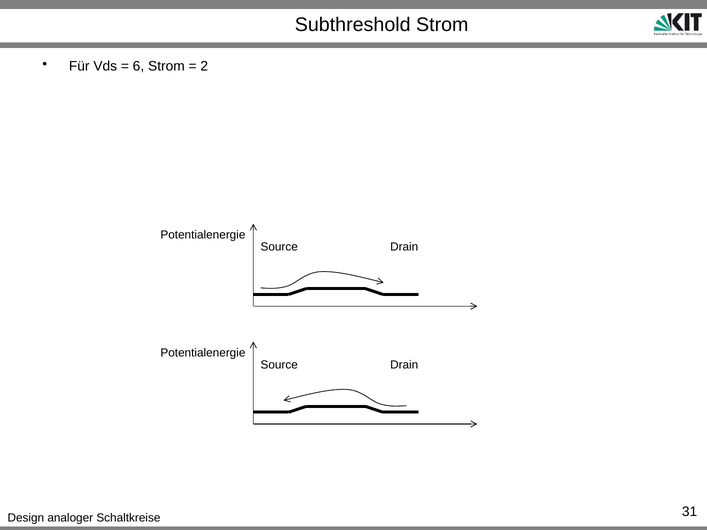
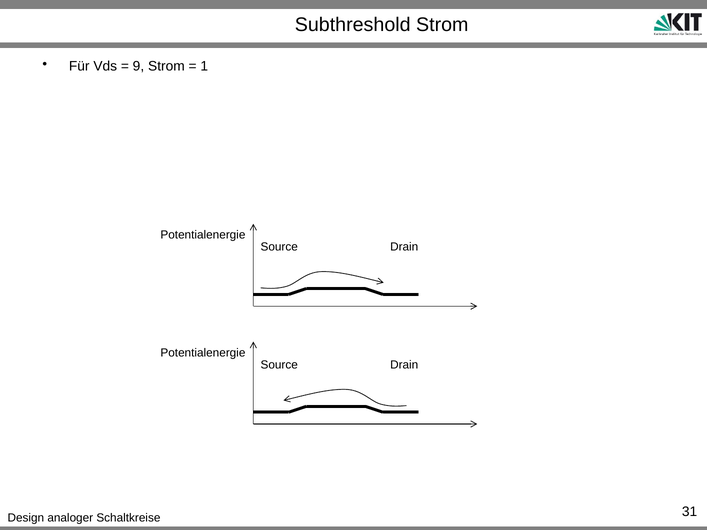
6: 6 -> 9 (138, 66)
2: 2 -> 1 (204, 66)
